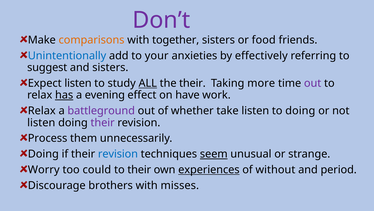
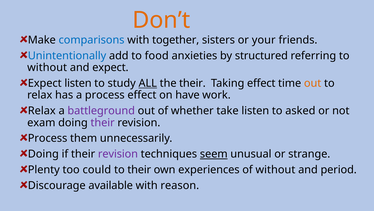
Don’t colour: purple -> orange (161, 20)
comparisons colour: orange -> blue (92, 40)
food: food -> your (264, 40)
your: your -> food (157, 56)
effectively: effectively -> structured (261, 56)
suggest: suggest -> without (47, 67)
and sisters: sisters -> expect (110, 67)
Taking more: more -> effect (261, 83)
out colour: purple -> orange (313, 83)
has underline: present -> none (64, 95)
a evening: evening -> process (105, 95)
to doing: doing -> asked (300, 111)
listen: listen -> exam (41, 122)
revision colour: blue -> purple (118, 154)
Worry: Worry -> Plenty (44, 169)
experiences underline: present -> none (209, 169)
brothers: brothers -> available (111, 185)
misses: misses -> reason (180, 185)
